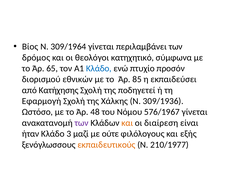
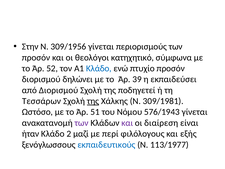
Βίος: Βίος -> Στην (30, 47)
309/1964: 309/1964 -> 309/1956 (68, 47)
περιλαμβάνει: περιλαμβάνει -> περιορισμούς (141, 47)
δρόμος: δρόμος -> προσόν (36, 57)
65: 65 -> 52 (52, 68)
εθνικών: εθνικών -> δηλώνει (78, 79)
85: 85 -> 39 (137, 79)
από Κατήχησης: Κατήχησης -> Διορισμού (59, 90)
Εφαρμογή: Εφαρμογή -> Τεσσάρων (42, 101)
της underline: none -> present (93, 101)
309/1936: 309/1936 -> 309/1981 (163, 101)
48: 48 -> 51 (95, 112)
576/1967: 576/1967 -> 576/1943 (162, 112)
και colour: orange -> purple (127, 123)
3: 3 -> 2 (69, 134)
ούτε: ούτε -> περί (110, 134)
εκπαιδευτικούς colour: orange -> blue (106, 144)
210/1977: 210/1977 -> 113/1977 (170, 144)
